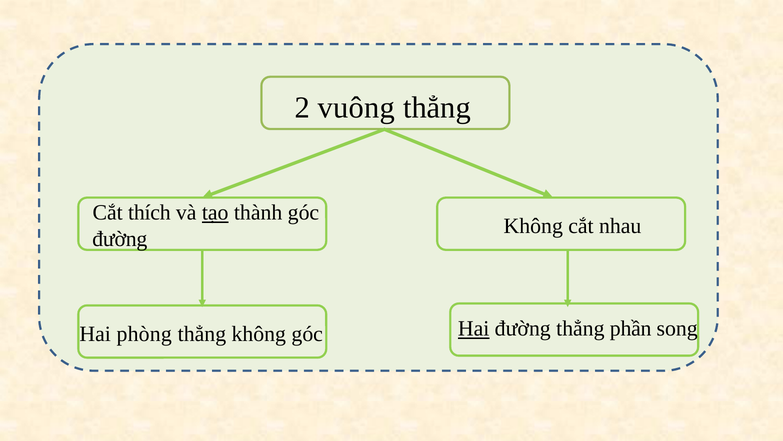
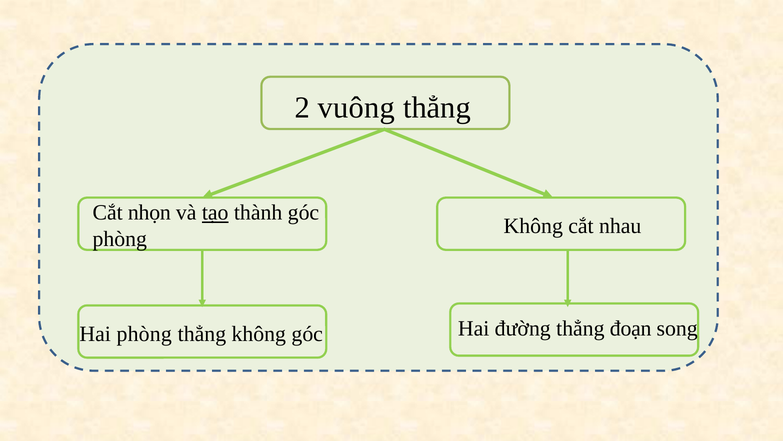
thích: thích -> nhọn (149, 213)
đường: đường -> phòng (120, 239)
Hai underline: present -> none (474, 328)
phần: phần -> đoạn (631, 328)
